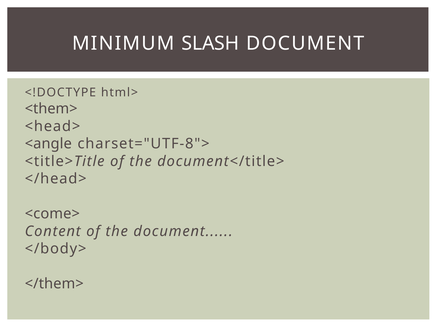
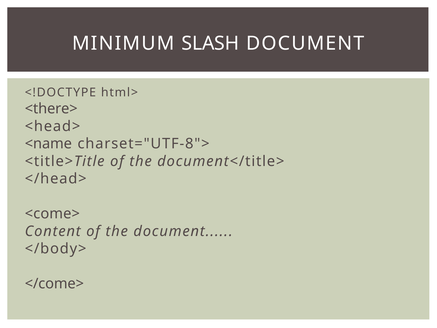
<them>: <them> -> <there> (51, 109)
<angle: <angle -> <name (48, 144)
</them>: </them> -> </come> (54, 283)
